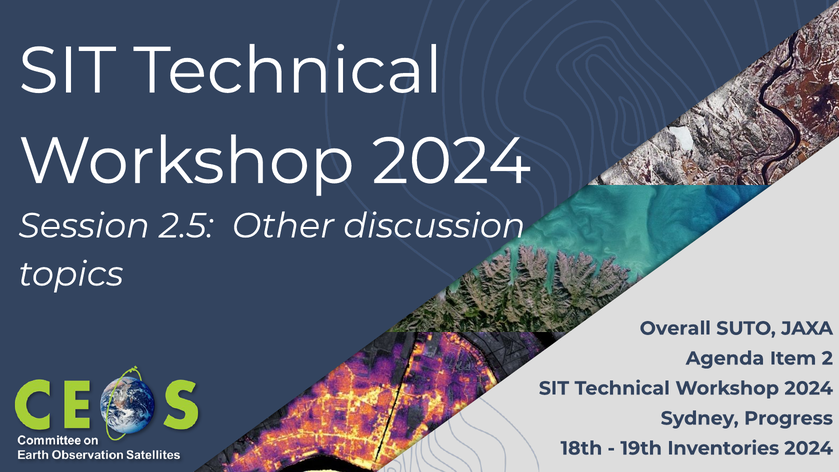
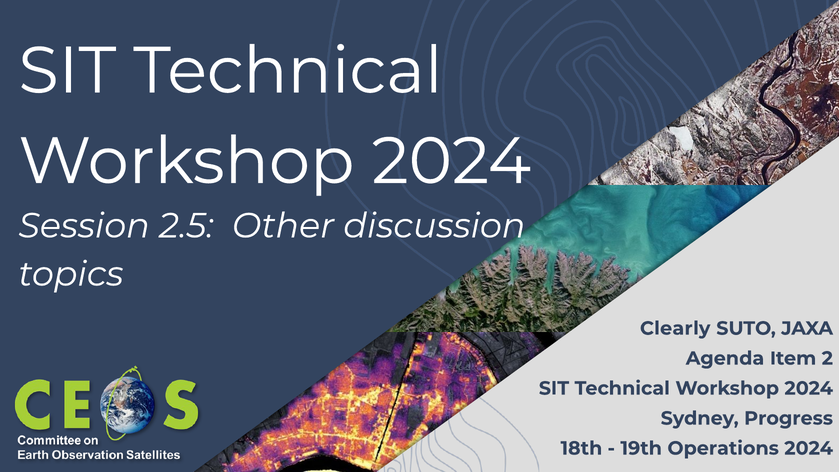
Overall: Overall -> Clearly (675, 328)
Inventories: Inventories -> Operations (723, 448)
